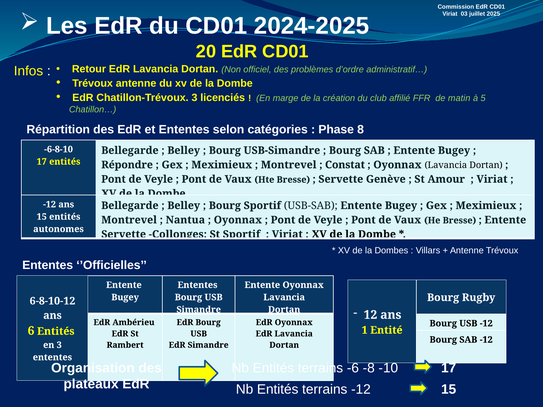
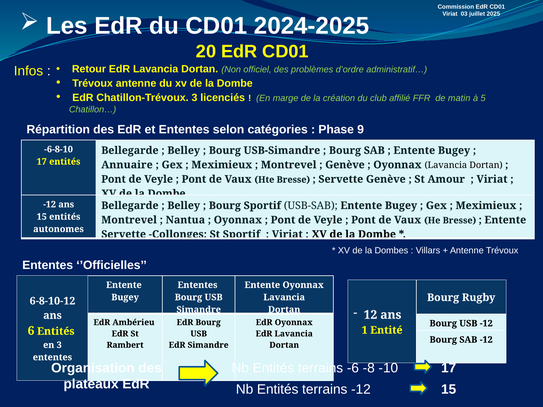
8: 8 -> 9 (361, 130)
Répondre: Répondre -> Annuaire (127, 165)
Constat: Constat -> Genève (345, 165)
